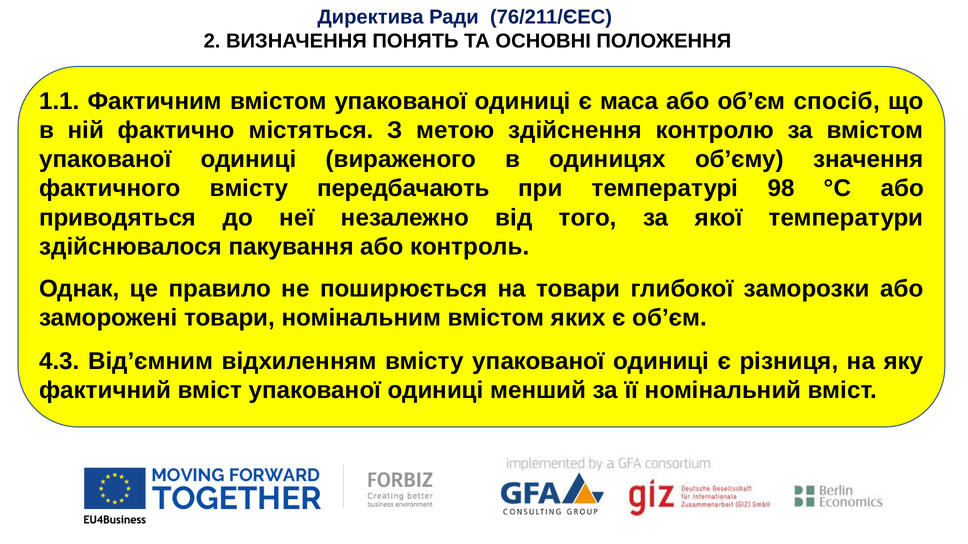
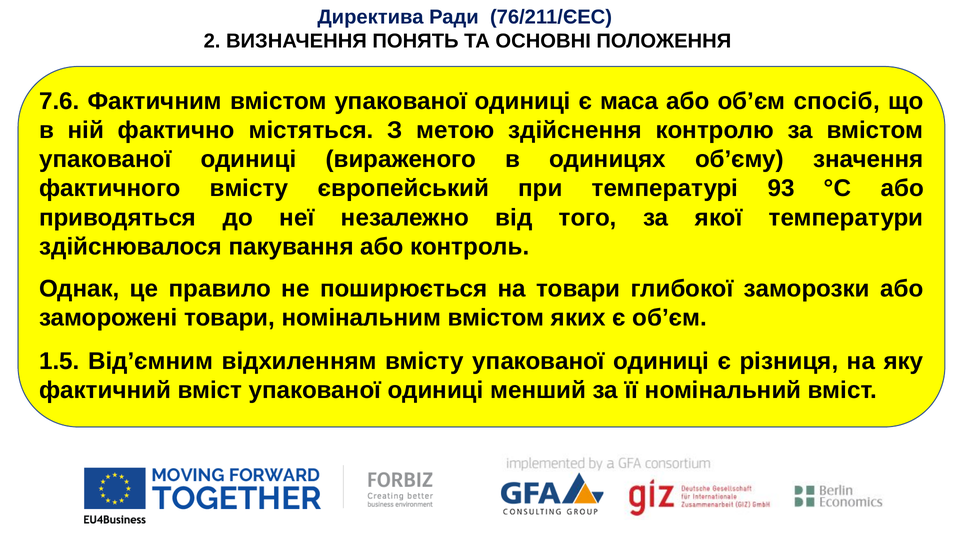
1.1: 1.1 -> 7.6 (59, 102)
передбачають: передбачають -> європейський (403, 189)
98: 98 -> 93 (781, 189)
4.3: 4.3 -> 1.5 (59, 362)
